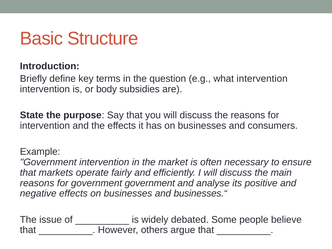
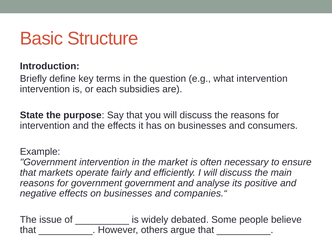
body: body -> each (106, 89)
businesses.“: businesses.“ -> companies.“ (200, 194)
